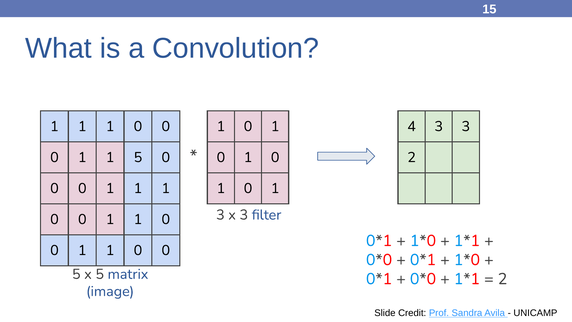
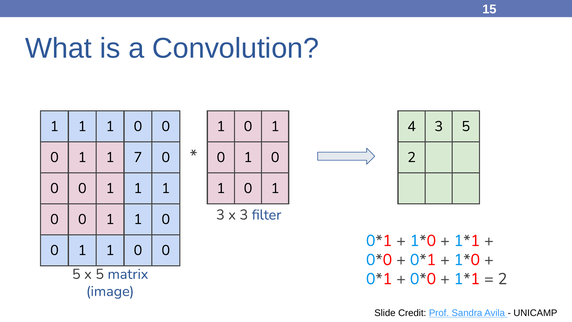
3 3: 3 -> 5 (466, 126)
1 5: 5 -> 7 (138, 157)
